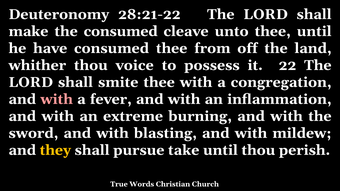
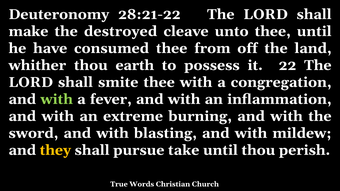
the consumed: consumed -> destroyed (121, 31)
voice: voice -> earth (135, 65)
with colour: pink -> light green (57, 99)
